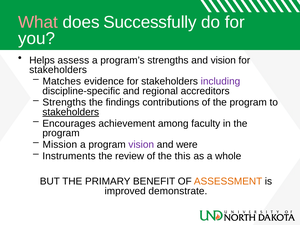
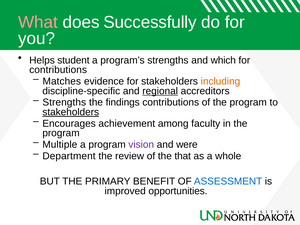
assess: assess -> student (73, 60)
and vision: vision -> which (223, 60)
stakeholders: stakeholders -> contributions (58, 70)
including colour: purple -> orange (220, 81)
regional underline: none -> present (160, 91)
Mission: Mission -> Multiple (60, 145)
Instruments: Instruments -> Department (69, 156)
this: this -> that (183, 156)
ASSESSMENT colour: orange -> blue (228, 181)
demonstrate: demonstrate -> opportunities (178, 191)
